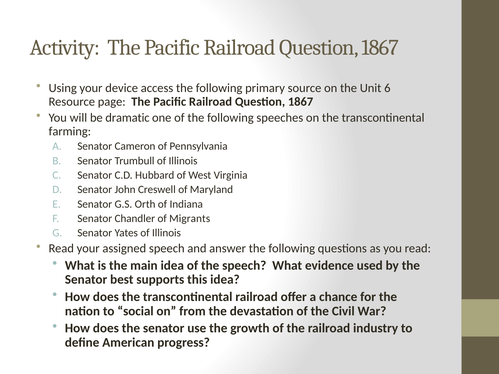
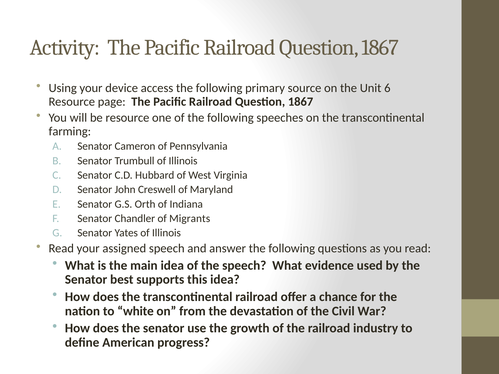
be dramatic: dramatic -> resource (127, 118)
social: social -> white (136, 311)
